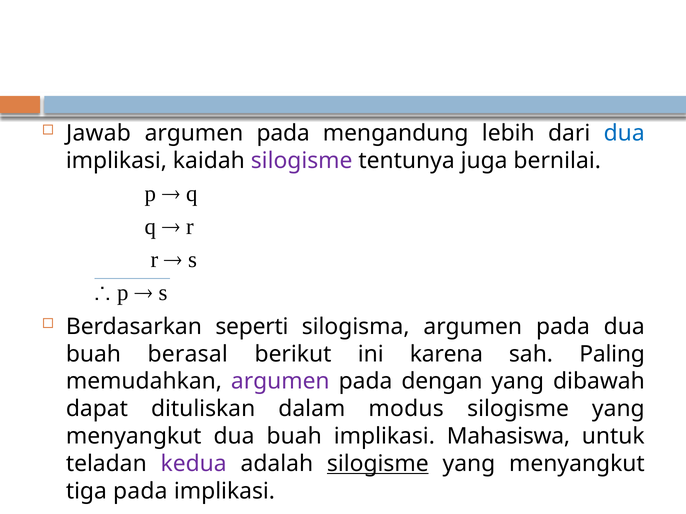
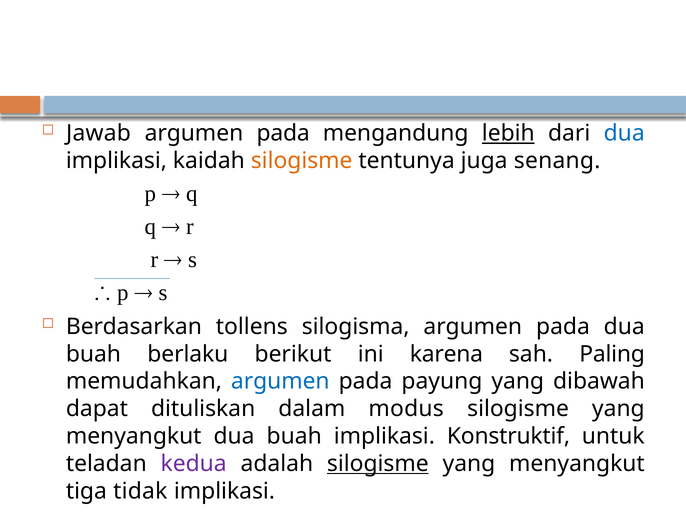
lebih underline: none -> present (508, 133)
silogisme colour: purple -> orange (302, 161)
bernilai: bernilai -> senang (557, 161)
seperti: seperti -> tollens (252, 327)
berasal: berasal -> berlaku (188, 354)
argumen colour: purple -> blue (280, 382)
dengan: dengan -> payung (442, 382)
Mahasiswa: Mahasiswa -> Konstruktif (508, 437)
tiga pada: pada -> tidak (140, 492)
